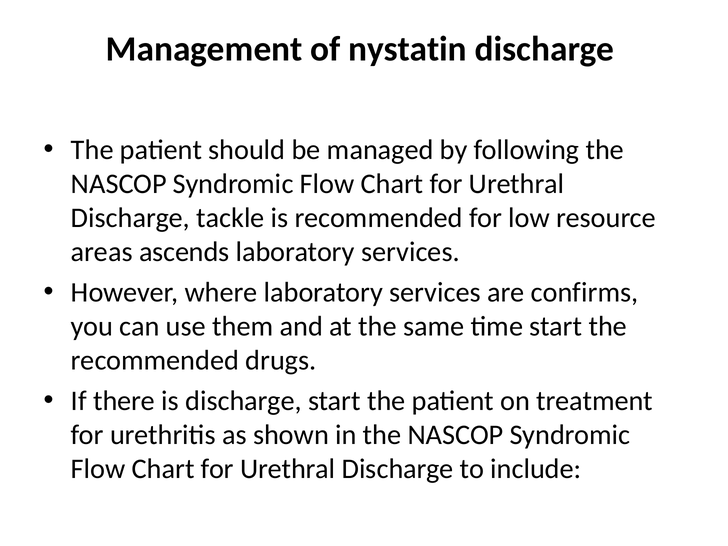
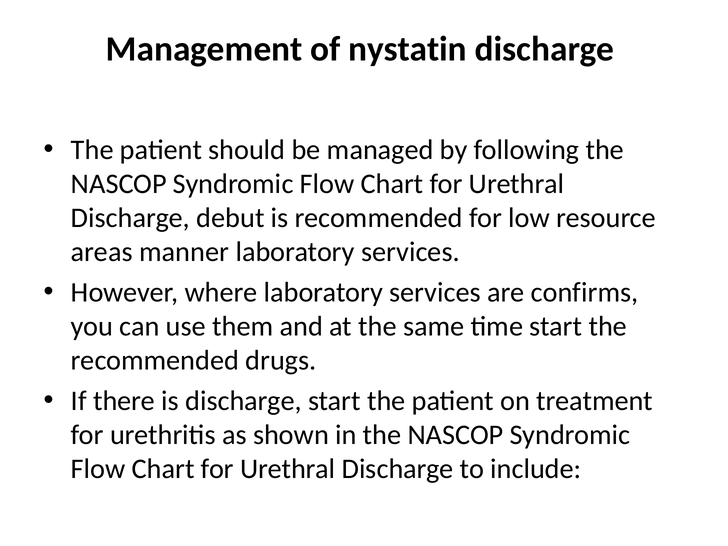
tackle: tackle -> debut (230, 218)
ascends: ascends -> manner (184, 252)
